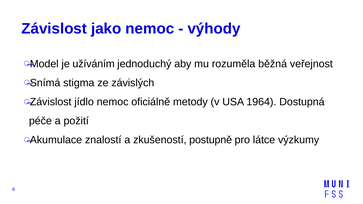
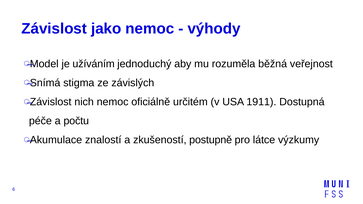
jídlo: jídlo -> nich (84, 102)
metody: metody -> určitém (190, 102)
1964: 1964 -> 1911 (261, 102)
požití: požití -> počtu (76, 121)
